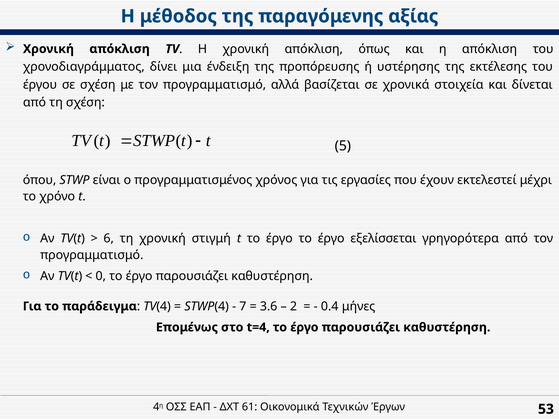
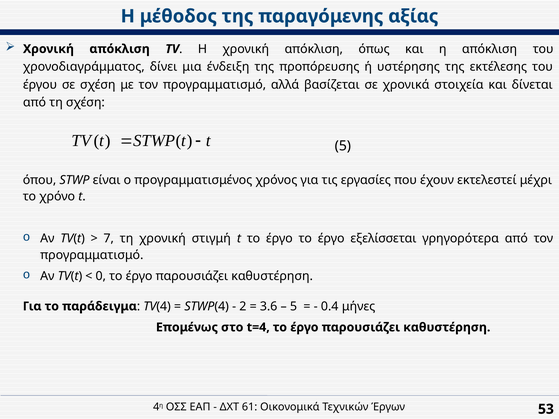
6: 6 -> 7 (109, 239)
7: 7 -> 2 (243, 306)
2: 2 -> 5 (293, 306)
